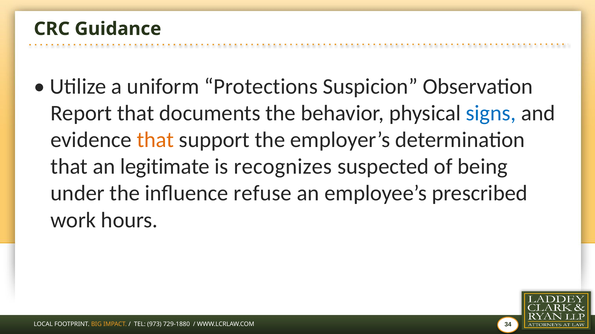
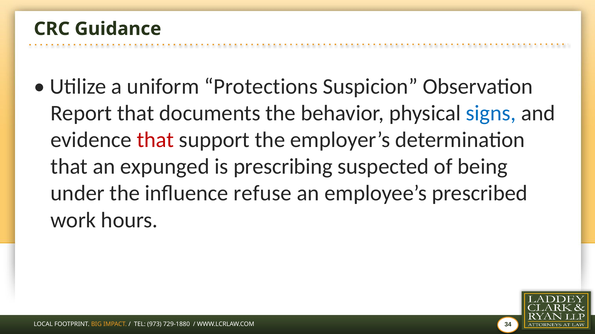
that colour: orange -> red (155, 140)
legitimate: legitimate -> expunged (165, 167)
recognizes: recognizes -> prescribing (283, 167)
